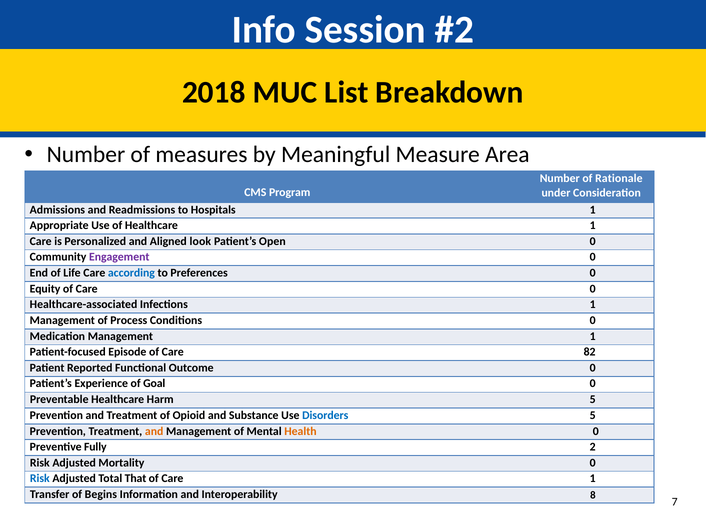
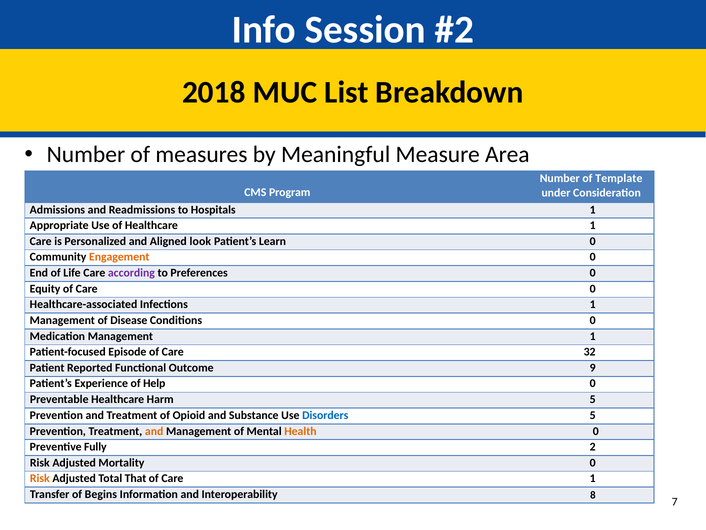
Rationale: Rationale -> Template (619, 178)
Open: Open -> Learn (272, 241)
Engagement colour: purple -> orange (119, 257)
according colour: blue -> purple (131, 273)
Process: Process -> Disease (129, 320)
82: 82 -> 32 (590, 352)
Outcome 0: 0 -> 9 (593, 367)
Goal: Goal -> Help (154, 383)
Risk colour: blue -> orange (40, 478)
